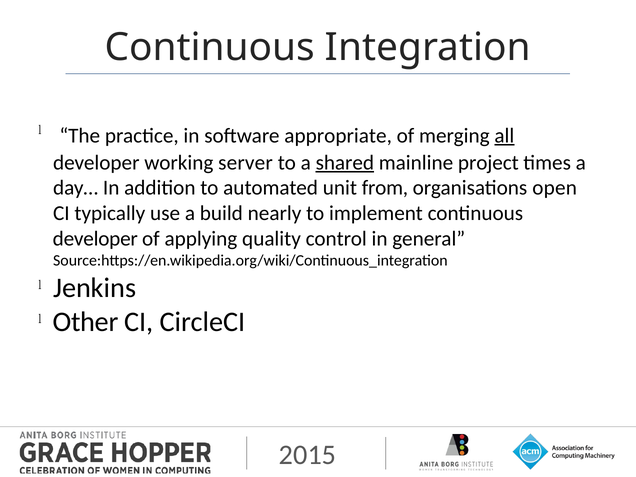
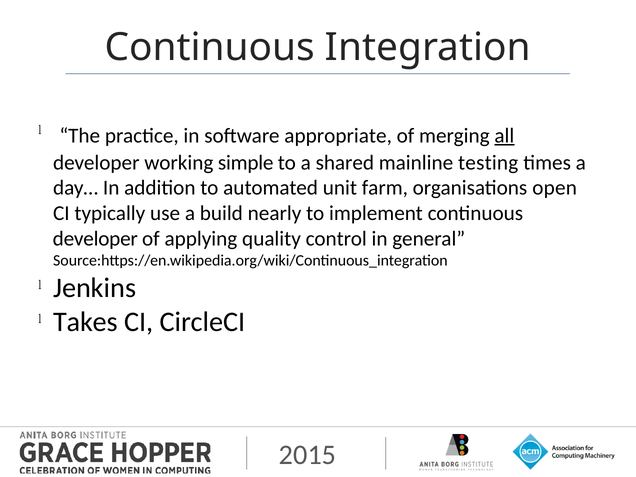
server: server -> simple (246, 163)
shared underline: present -> none (345, 163)
project: project -> testing (488, 163)
from: from -> farm (385, 188)
Other: Other -> Takes (85, 322)
